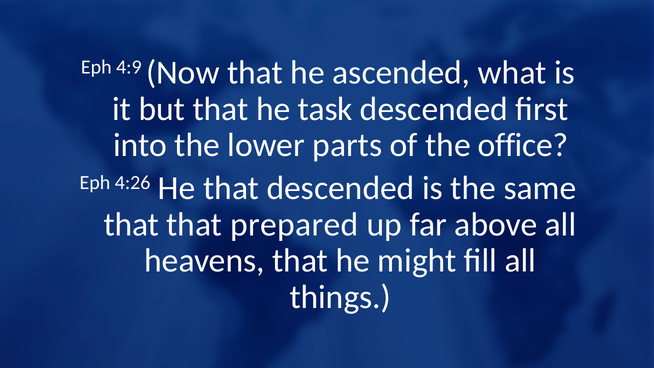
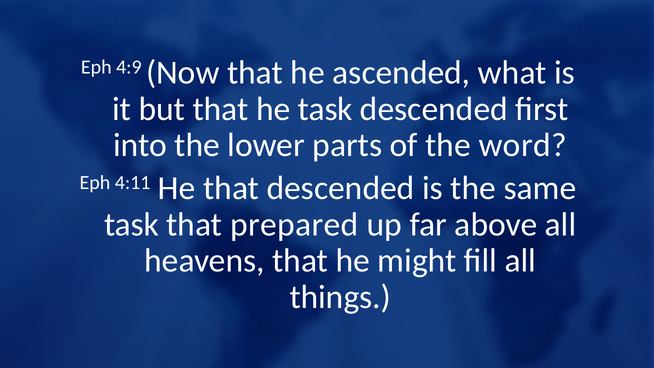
office: office -> word (523, 145)
4:26: 4:26 -> 4:11 (133, 182)
that: that -> task (131, 224)
